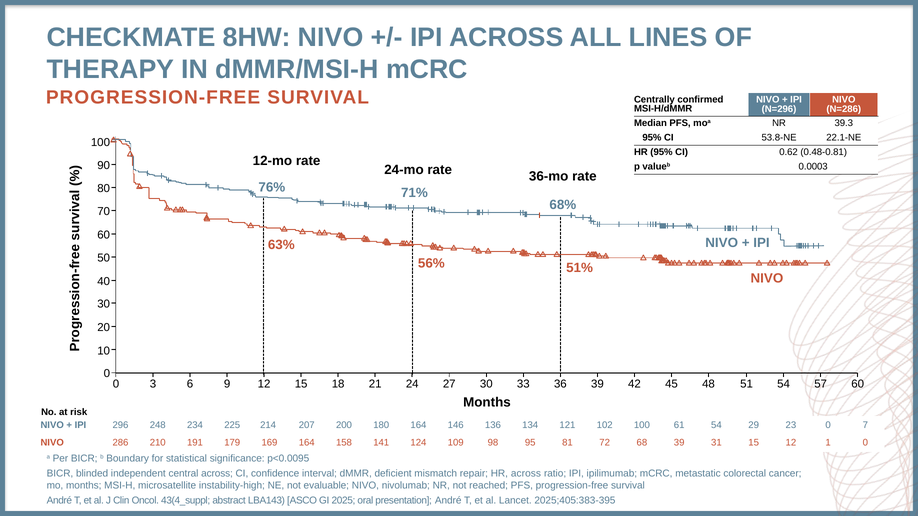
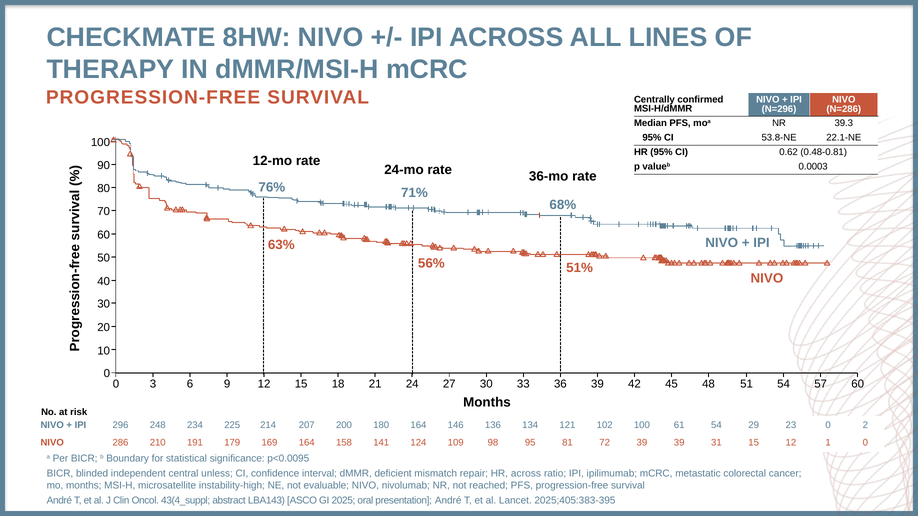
7: 7 -> 2 (865, 426)
72 68: 68 -> 39 (642, 443)
central across: across -> unless (217, 474)
